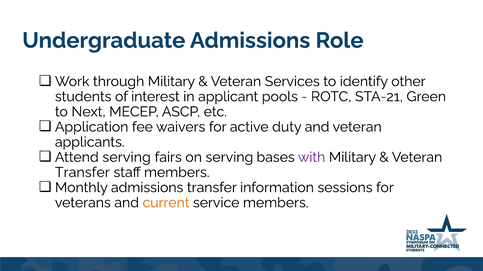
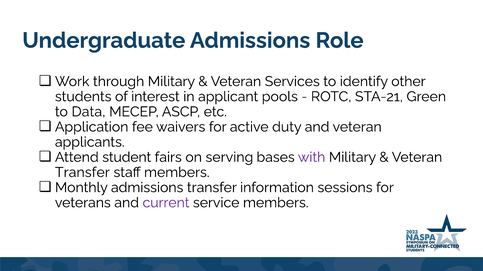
Next: Next -> Data (88, 112)
serving: serving -> student (127, 158)
current colour: orange -> purple (166, 203)
